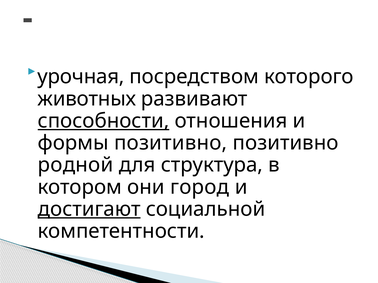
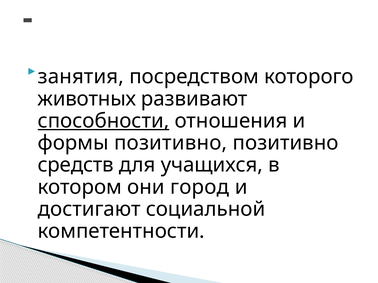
урочная: урочная -> занятия (81, 77)
родной: родной -> средств (76, 165)
структура: структура -> учащихся (212, 165)
достигают underline: present -> none (89, 210)
